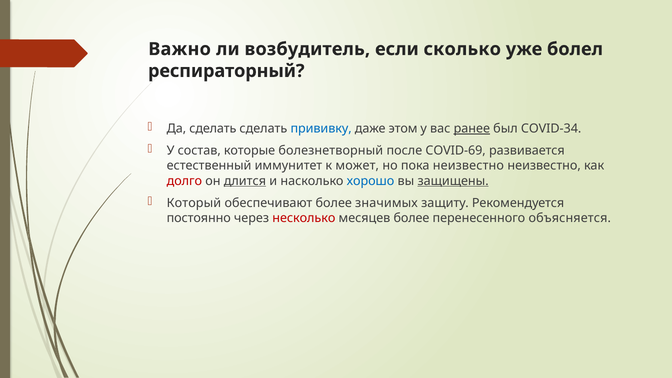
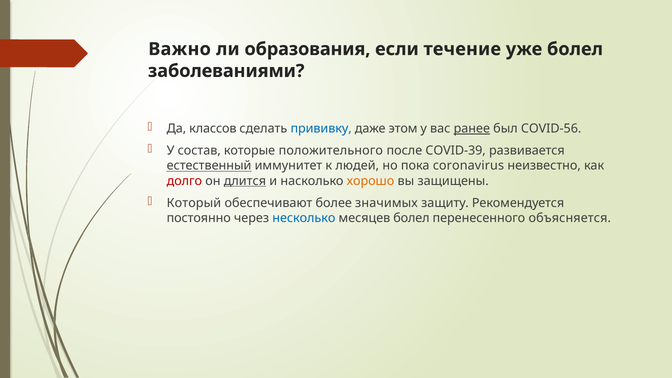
возбудитель: возбудитель -> образования (307, 49)
сколько: сколько -> течение (462, 49)
респираторный: респираторный -> заболеваниями (226, 71)
Да сделать: сделать -> классов (213, 129)
COVID-34: COVID-34 -> COVID-56 (551, 129)
болезнетворный: болезнетворный -> положительного (331, 151)
COVID-69: COVID-69 -> COVID-39 (456, 151)
естественный underline: none -> present (209, 166)
может: может -> людей (357, 166)
пока неизвестно: неизвестно -> coronavirus (468, 166)
хорошо colour: blue -> orange (371, 181)
защищены underline: present -> none (453, 181)
несколько colour: red -> blue (304, 218)
месяцев более: более -> болел (411, 218)
